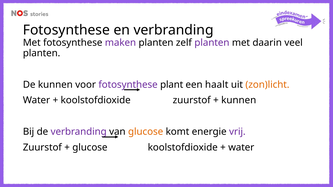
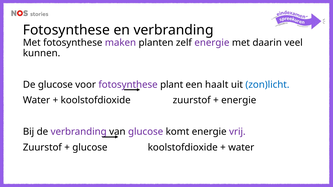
zelf planten: planten -> energie (212, 43)
planten: planten -> kunnen (42, 53)
De kunnen: kunnen -> glucose (55, 85)
zon)licht colour: orange -> blue (267, 85)
kunnen: kunnen -> energie (239, 100)
glucose colour: orange -> purple (146, 132)
